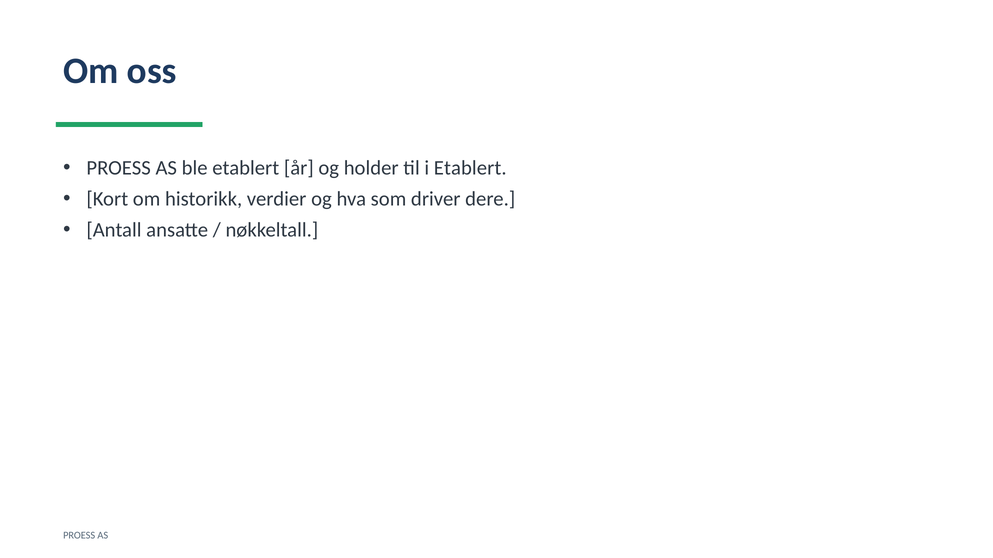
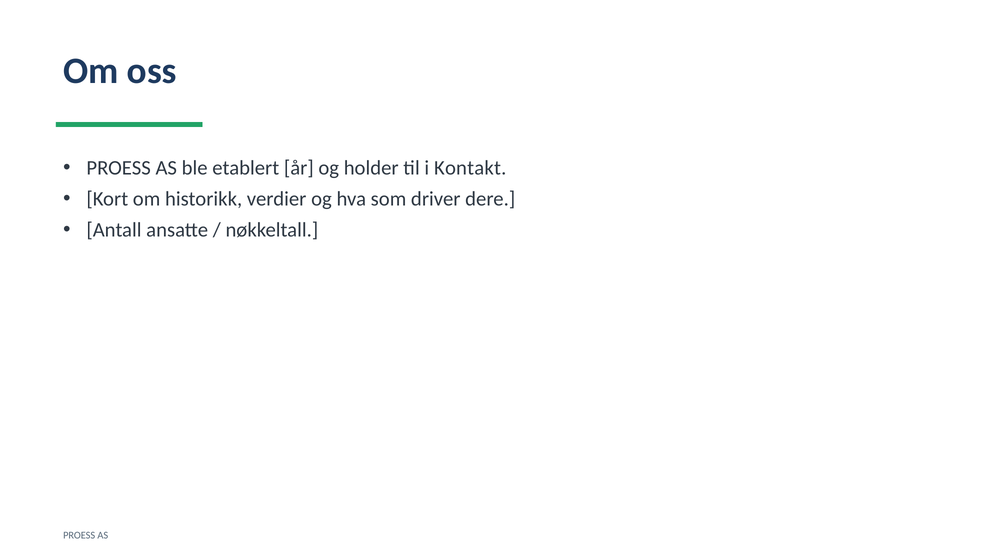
i Etablert: Etablert -> Kontakt (470, 168)
